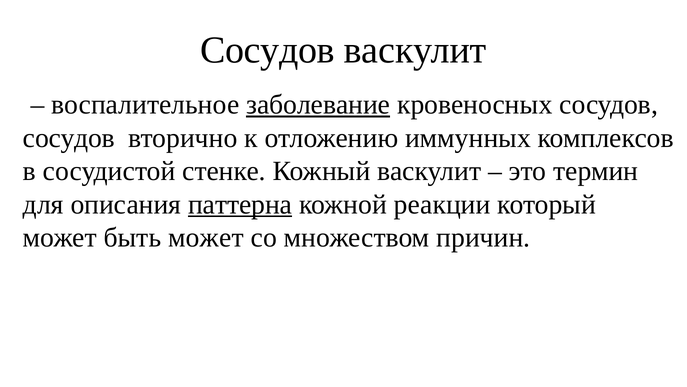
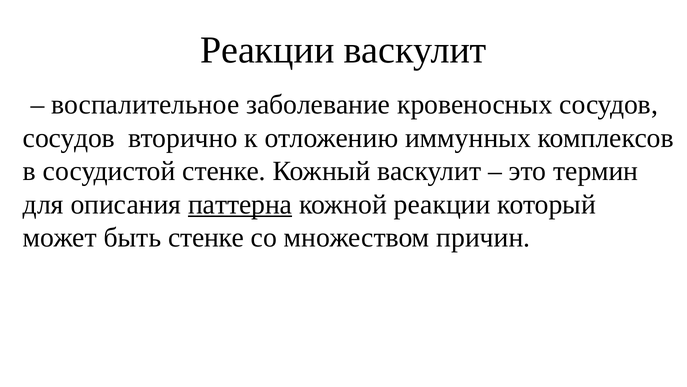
Сосудов: Сосудов -> Реакции (267, 50)
заболевание underline: present -> none (318, 104)
быть может: может -> стенке (206, 237)
